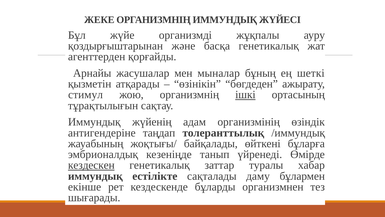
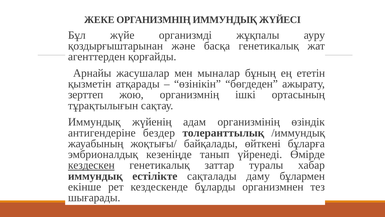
шеткі: шеткі -> ететін (311, 73)
стимул: стимул -> зерттеп (86, 95)
ішкі underline: present -> none (245, 95)
таңдап: таңдап -> бездер (159, 133)
